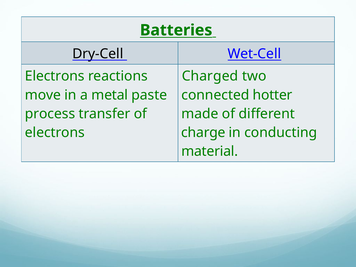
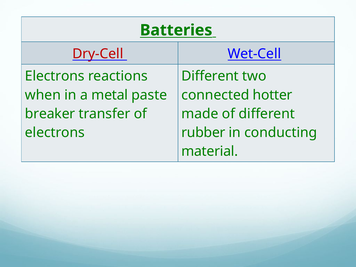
Dry-Cell colour: black -> red (98, 54)
Charged: Charged -> Different (210, 76)
move: move -> when (43, 95)
process: process -> breaker (50, 114)
charge: charge -> rubber (203, 133)
